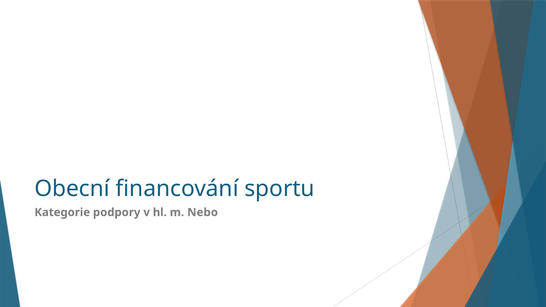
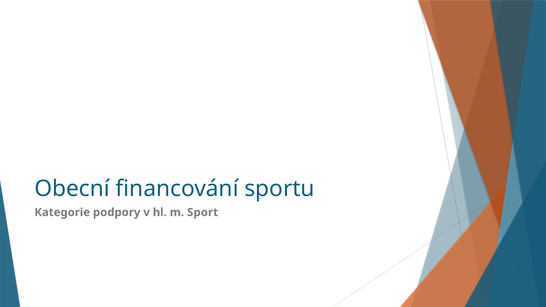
Nebo: Nebo -> Sport (203, 212)
